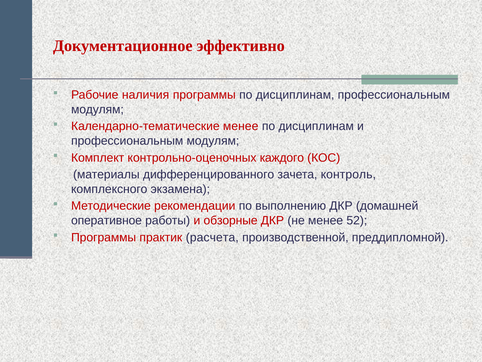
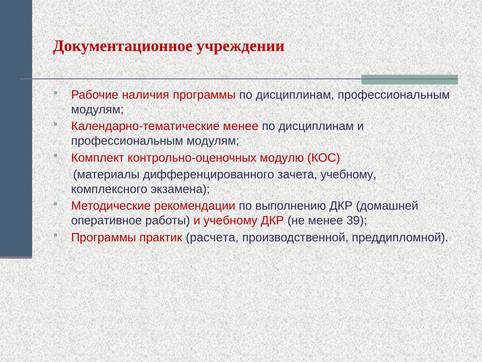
эффективно: эффективно -> учреждении (241, 46)
каждого: каждого -> модулю (282, 157)
зачета контроль: контроль -> учебному (349, 174)
и обзорные: обзорные -> учебному (231, 220)
52: 52 -> 39 (357, 220)
